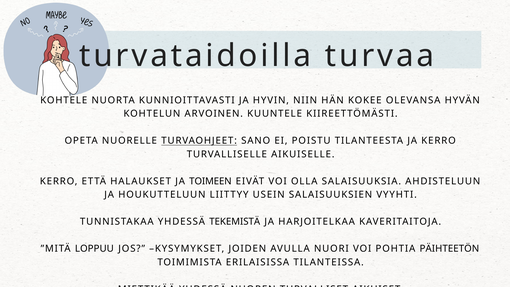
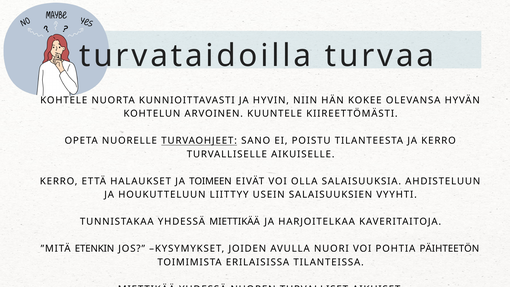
YHDESSÄ TEKEMISTÄ: TEKEMISTÄ -> MIETTIKÄÄ (235, 222)
LOPPUU: LOPPUU -> ETENKIN (94, 249)
